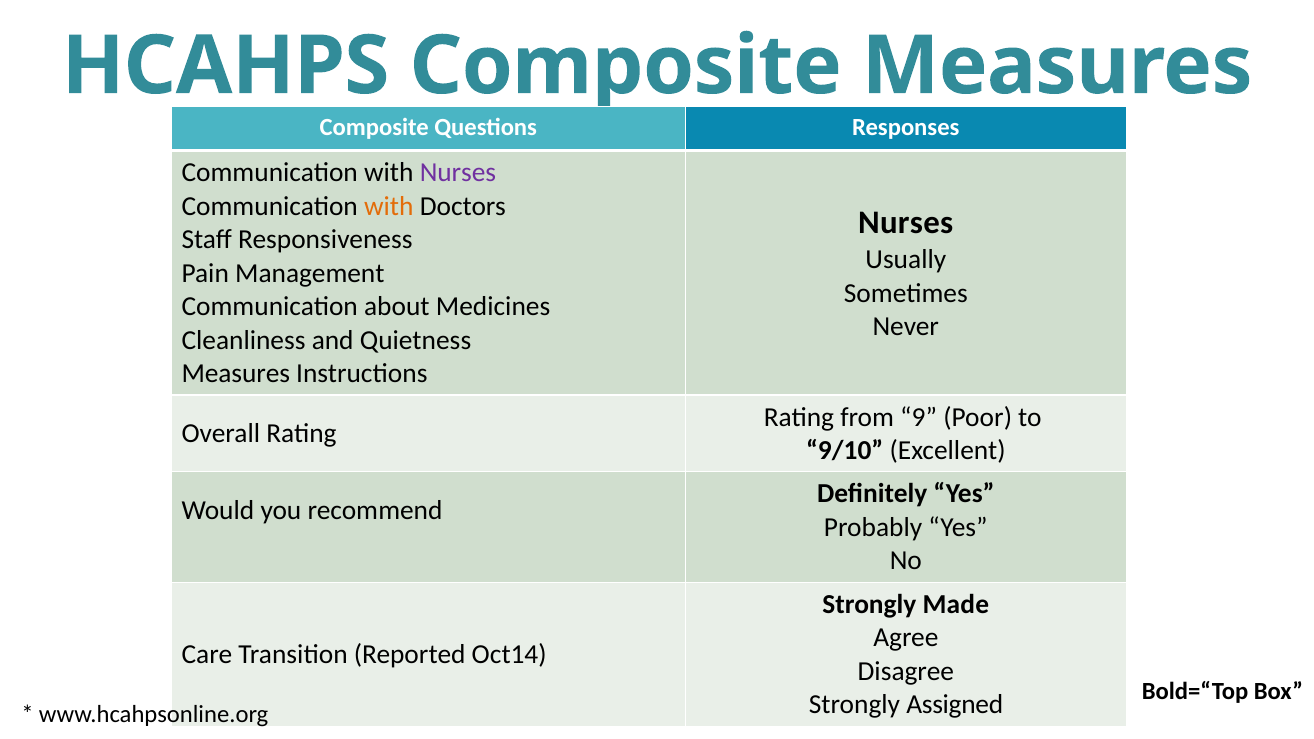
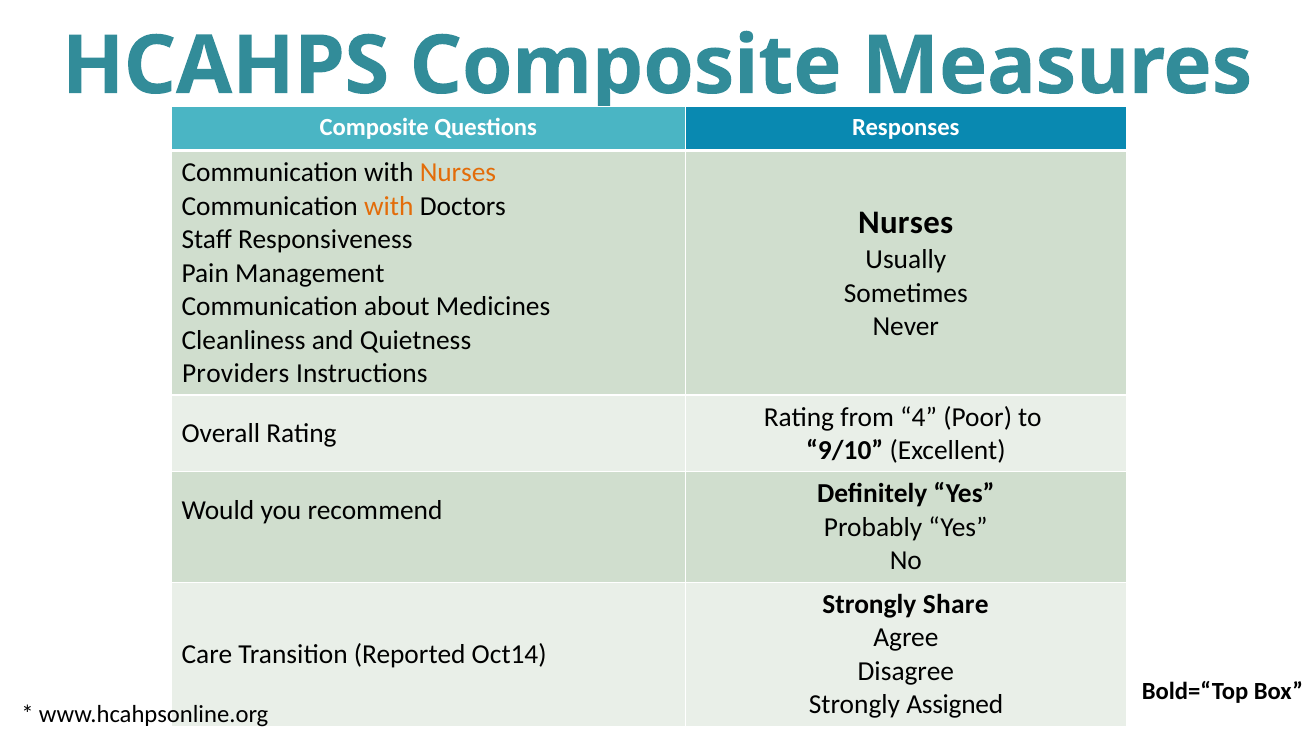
Nurses colour: purple -> orange (458, 173)
Measures: Measures -> Providers (236, 374)
9: 9 -> 4 (919, 417)
Made: Made -> Share (956, 604)
